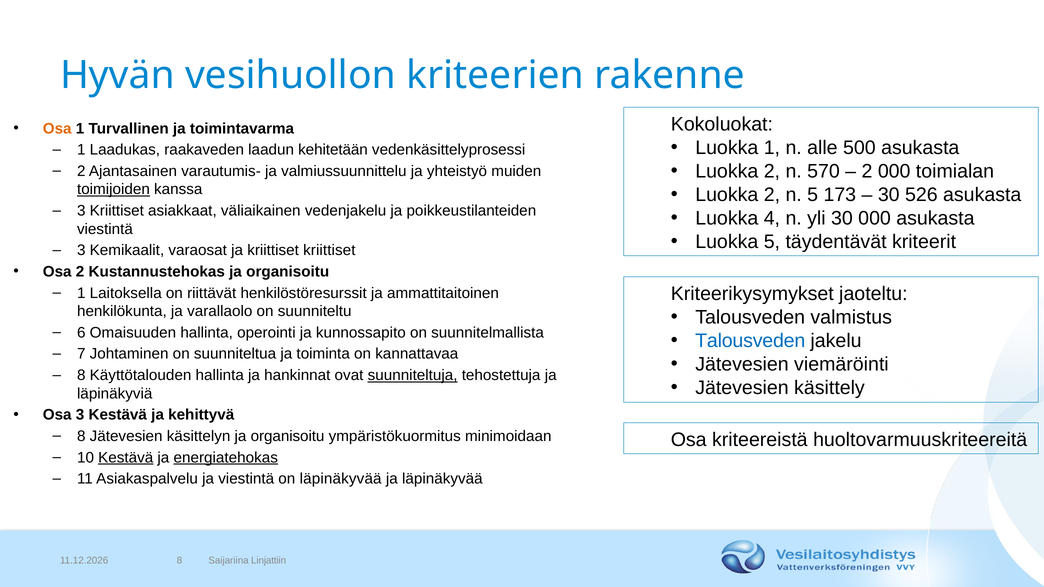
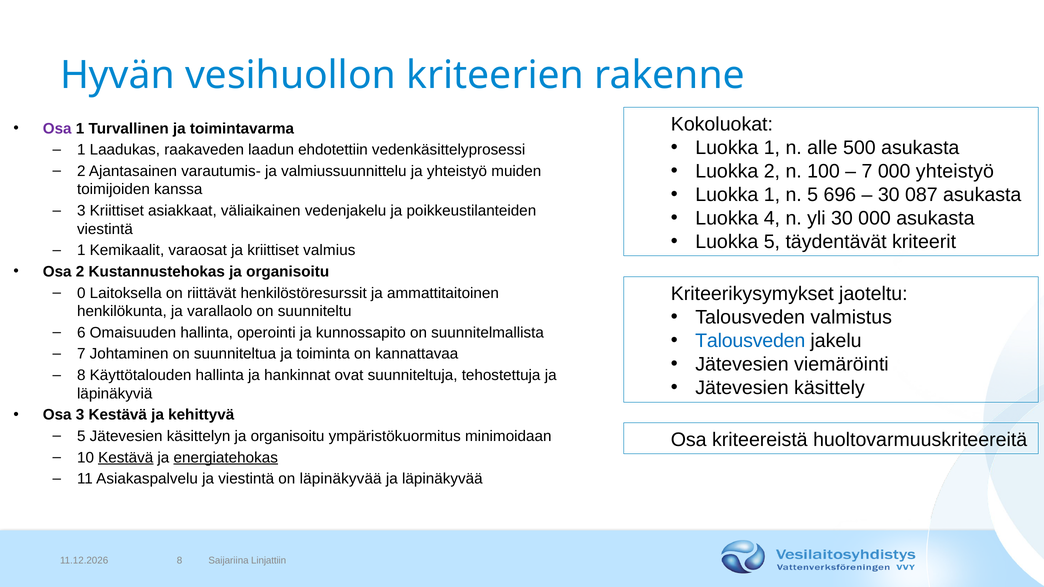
Osa colour: orange -> purple (57, 129)
kehitetään: kehitetään -> ehdotettiin (333, 150)
570: 570 -> 100 (823, 171)
2: 2 -> 7 (867, 171)
000 toimialan: toimialan -> yhteistyö (955, 171)
toimijoiden underline: present -> none (113, 190)
2: 2 -> 1 (772, 195)
173: 173 -> 696 (840, 195)
526: 526 -> 087 (921, 195)
3: 3 -> 1 (81, 250)
kriittiset kriittiset: kriittiset -> valmius (329, 250)
1: 1 -> 0 (81, 293)
suunniteltuja underline: present -> none (413, 375)
8: 8 -> 5 (81, 436)
